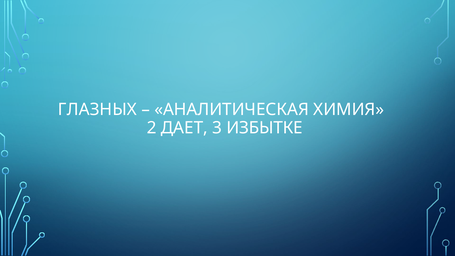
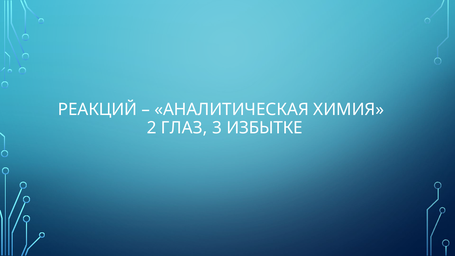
ГЛАЗНЫХ: ГЛАЗНЫХ -> РЕАКЦИЙ (98, 109)
ДАЕТ: ДАЕТ -> ГЛАЗ (184, 128)
